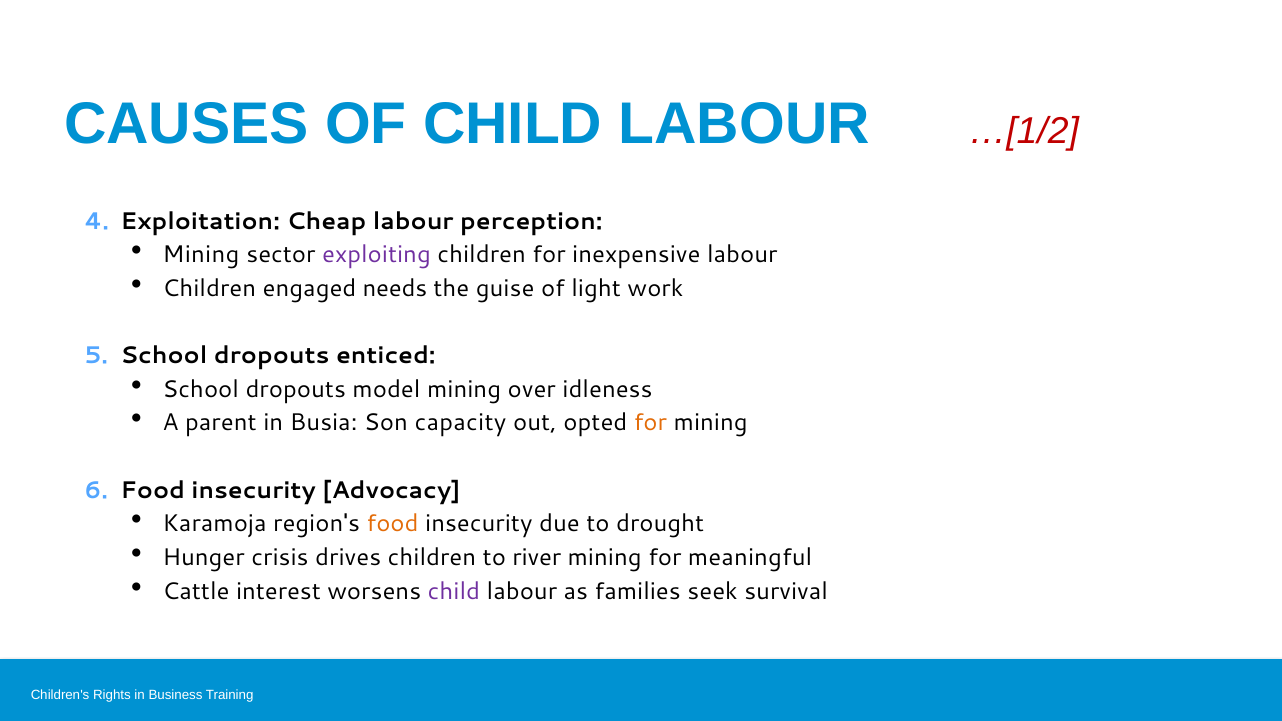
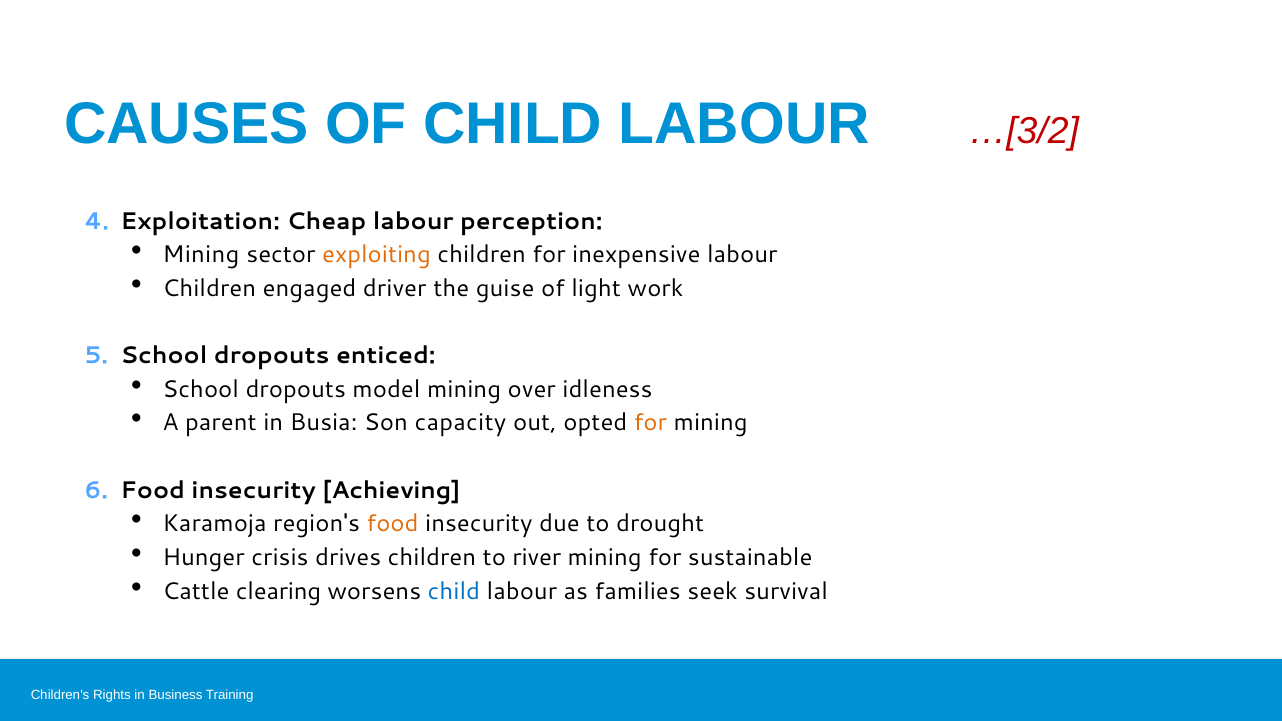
…[1/2: …[1/2 -> …[3/2 (1024, 131)
exploiting colour: purple -> orange (376, 255)
needs: needs -> driver (395, 288)
Advocacy: Advocacy -> Achieving (391, 490)
meaningful: meaningful -> sustainable (750, 558)
interest: interest -> clearing (279, 591)
child colour: purple -> blue (454, 591)
